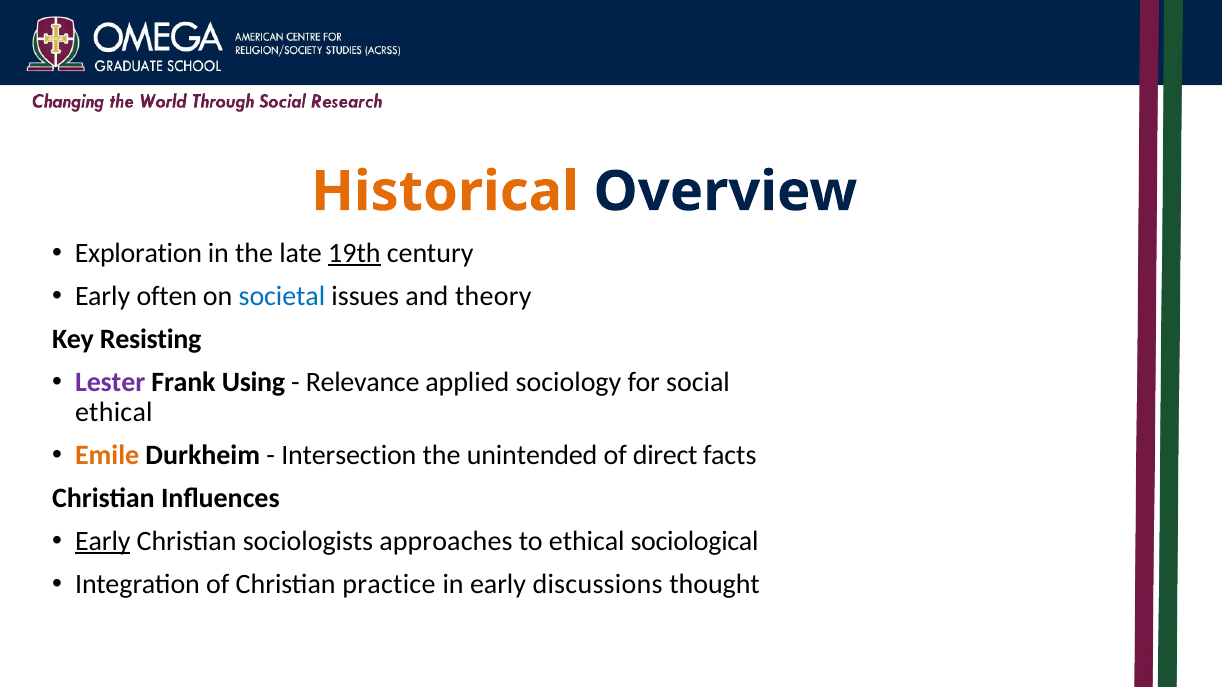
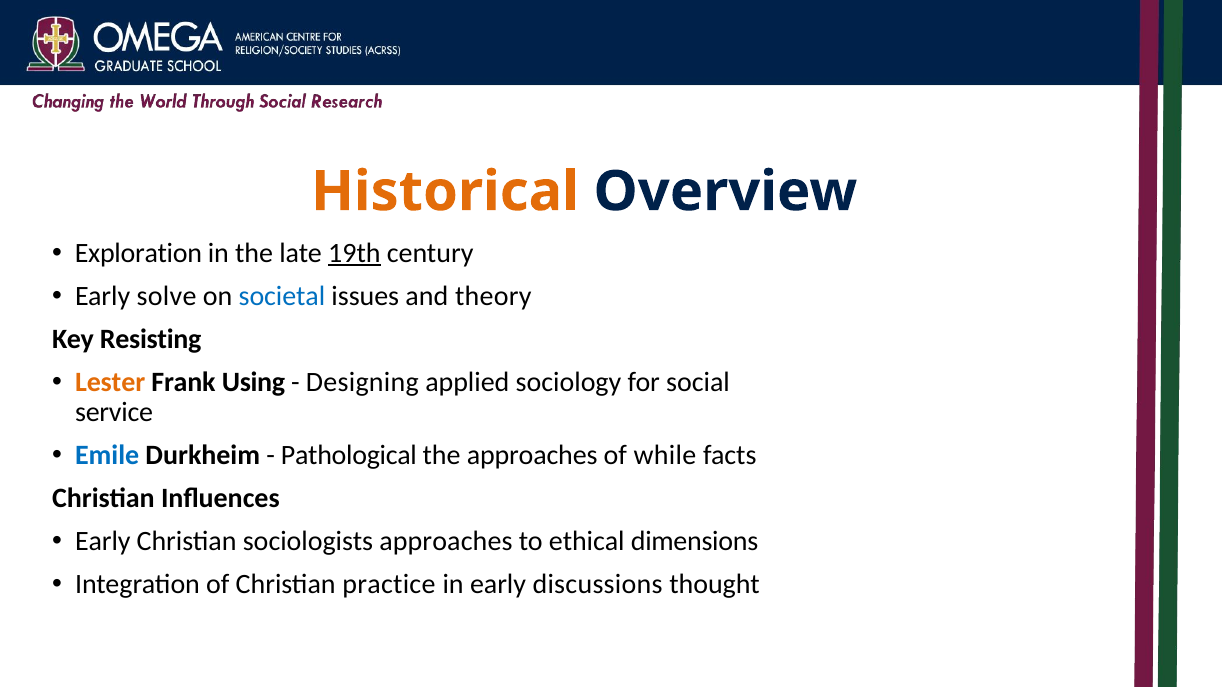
often: often -> solve (167, 296)
Lester colour: purple -> orange (110, 382)
Relevance: Relevance -> Designing (362, 382)
ethical: ethical -> service (114, 412)
Emile colour: orange -> blue (107, 455)
Intersection: Intersection -> Pathological (349, 455)
the unintended: unintended -> approaches (532, 455)
direct: direct -> while (665, 455)
Early underline: present -> none (103, 541)
sociological: sociological -> dimensions (695, 541)
